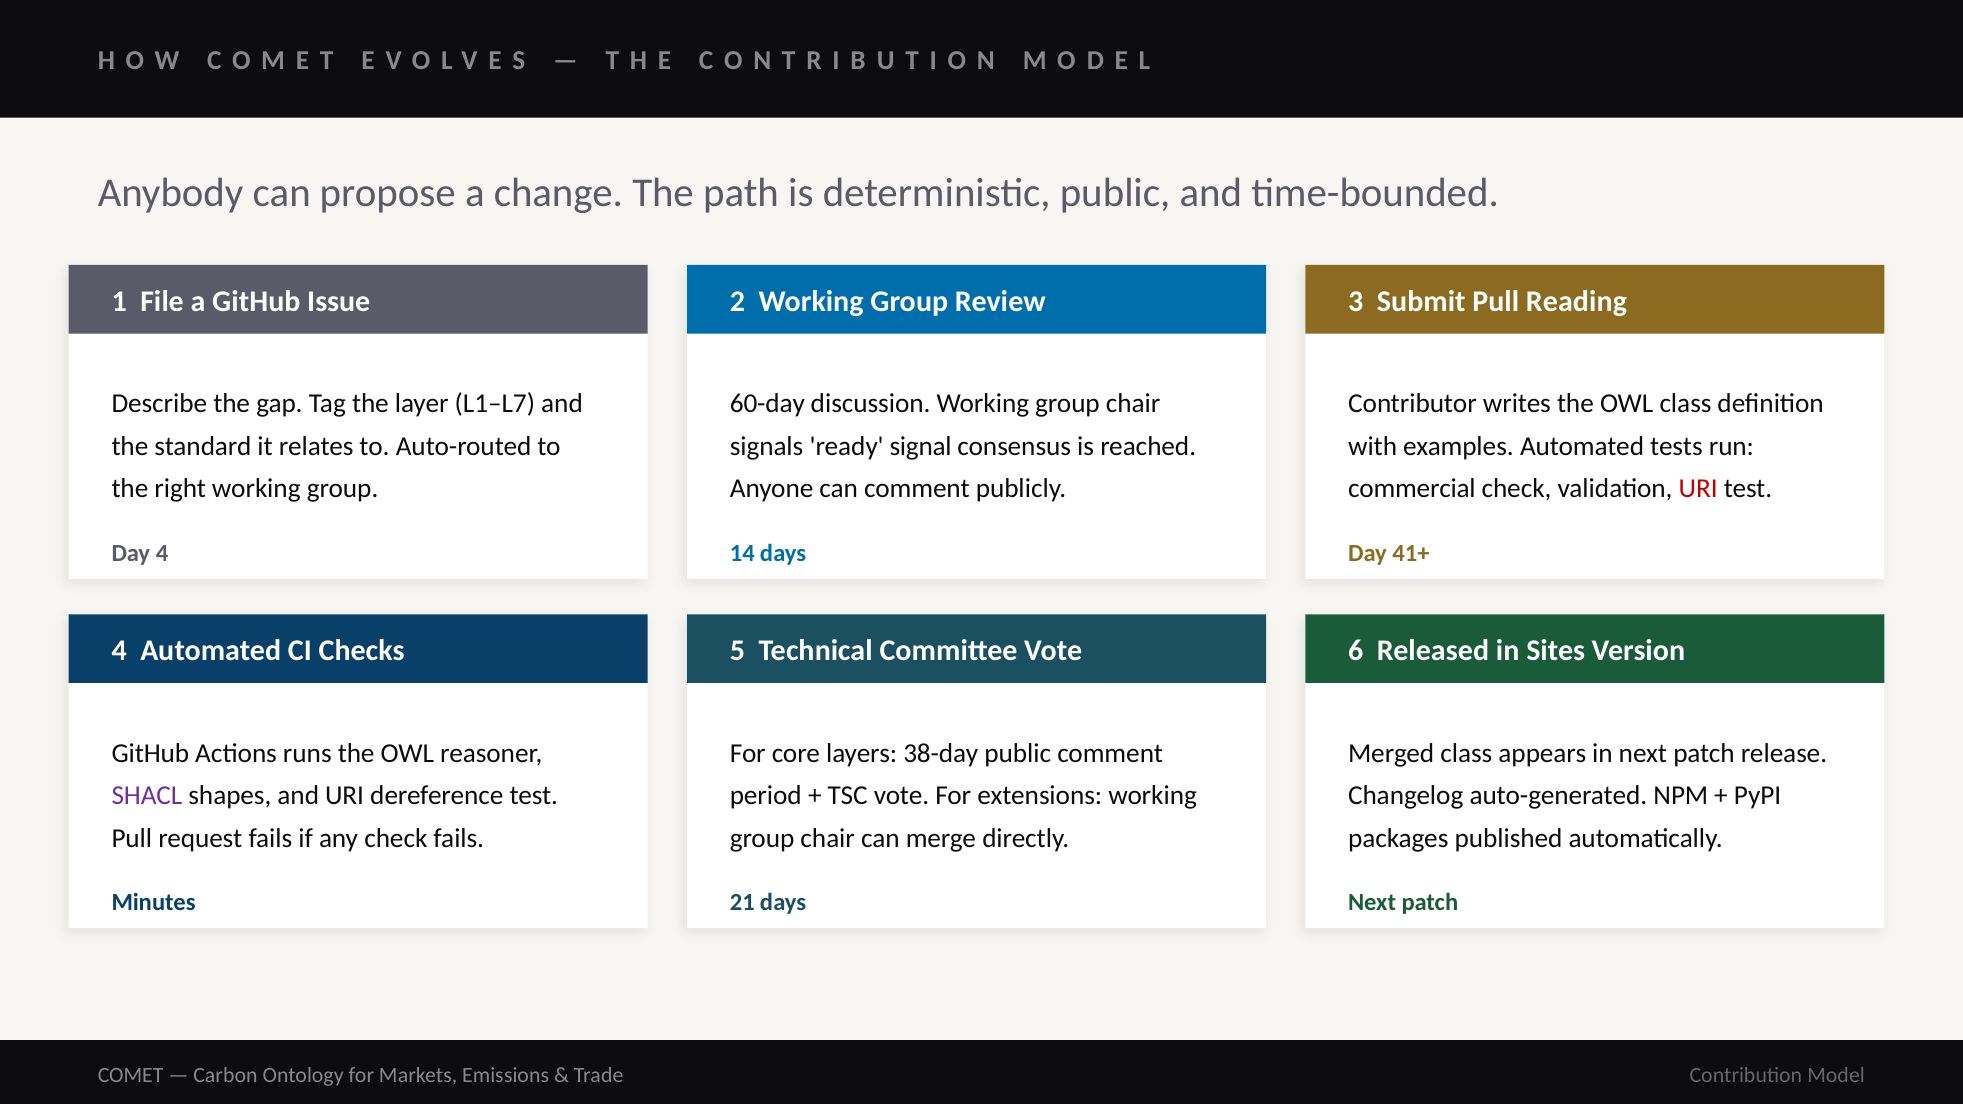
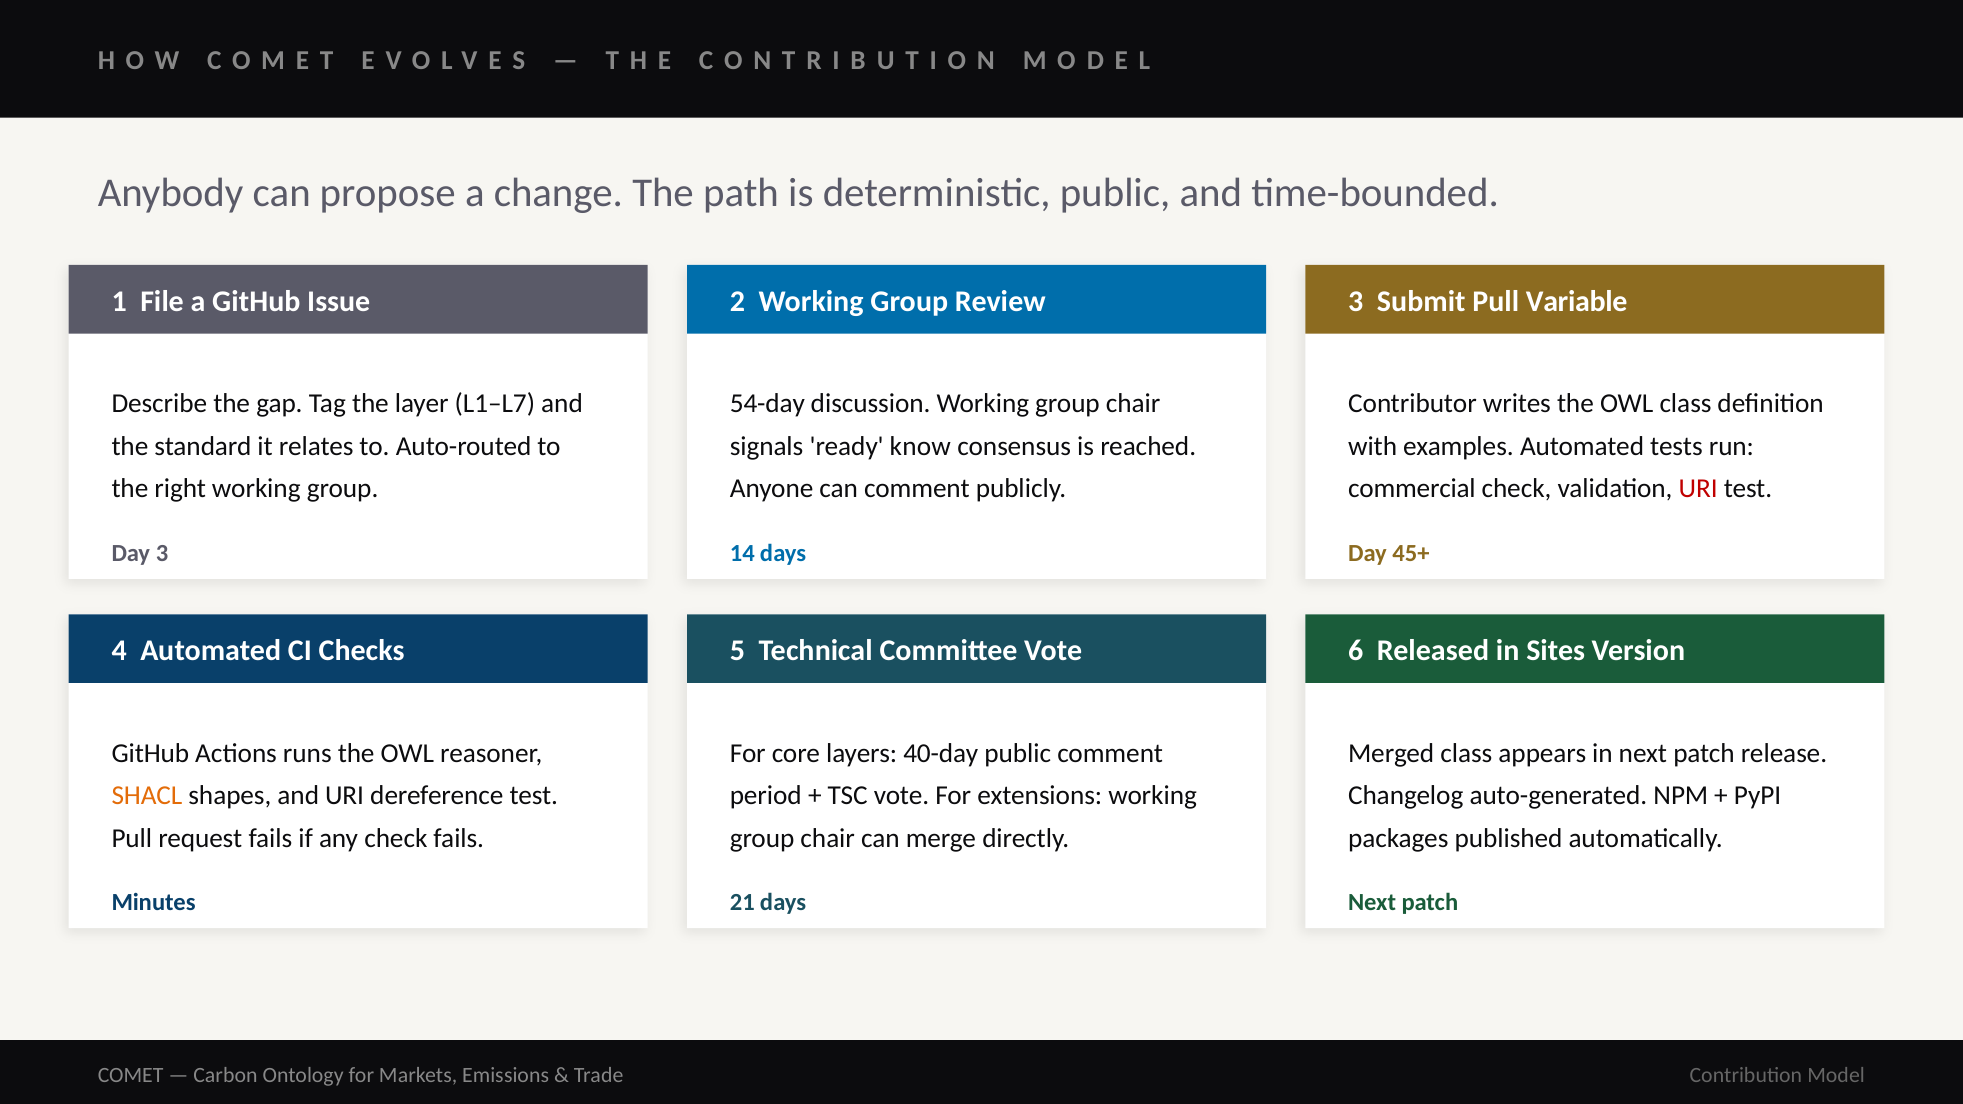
Reading: Reading -> Variable (1577, 301)
60-day: 60-day -> 54-day (767, 404)
signal: signal -> know (920, 446)
Day 4: 4 -> 3 (162, 553)
41+: 41+ -> 45+ (1411, 553)
38-day: 38-day -> 40-day (941, 753)
SHACL colour: purple -> orange (147, 796)
